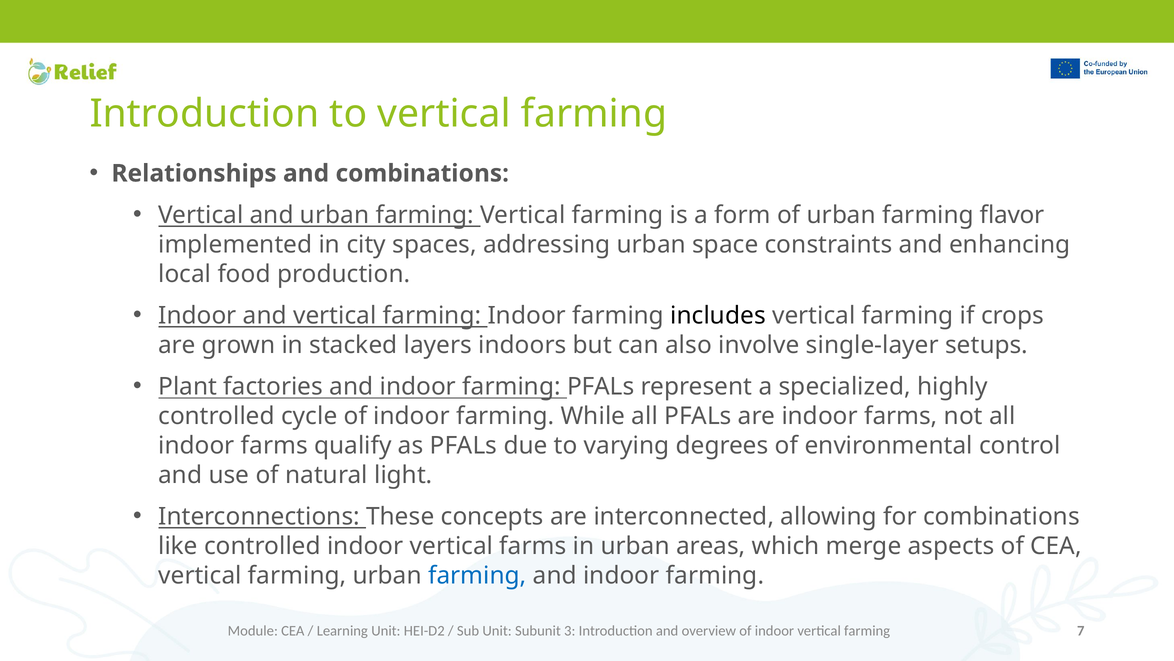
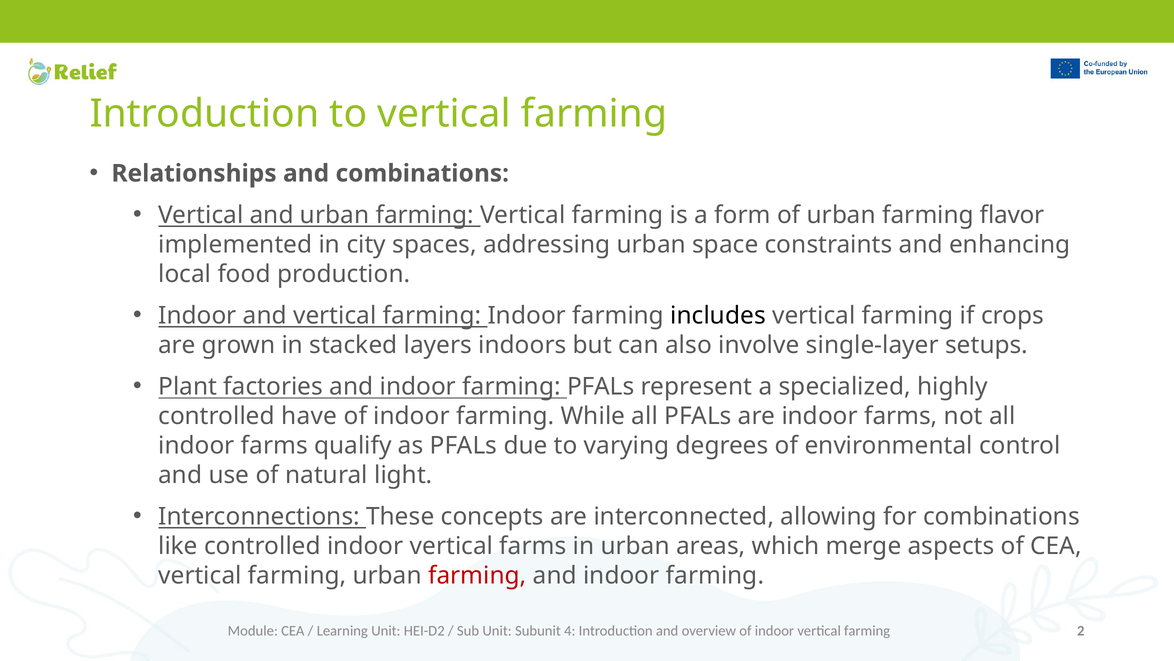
cycle: cycle -> have (309, 416)
farming colour: blue -> red (477, 575)
3: 3 -> 4 (570, 631)
7: 7 -> 2 (1081, 631)
